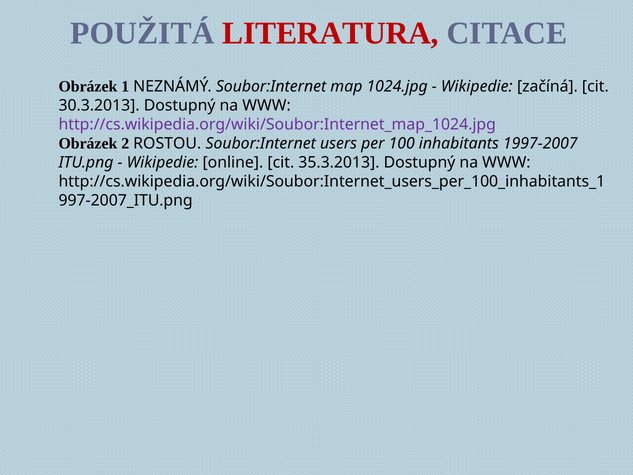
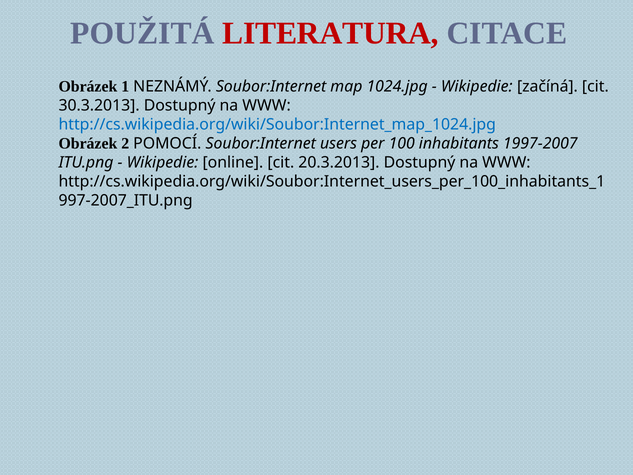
http://cs.wikipedia.org/wiki/Soubor:Internet_map_1024.jpg colour: purple -> blue (277, 125)
ROSTOU: ROSTOU -> POMOCÍ (167, 144)
35.3.2013: 35.3.2013 -> 20.3.2013 (339, 163)
